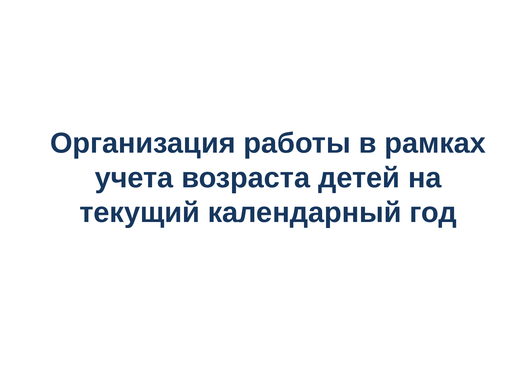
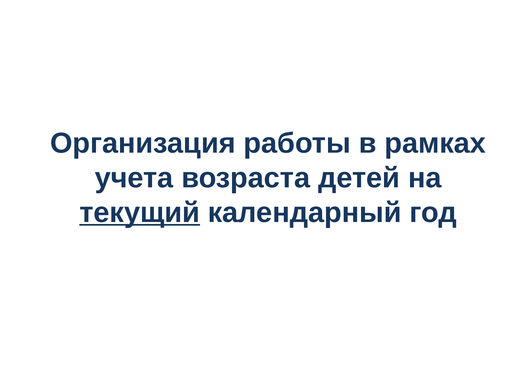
текущий underline: none -> present (140, 213)
